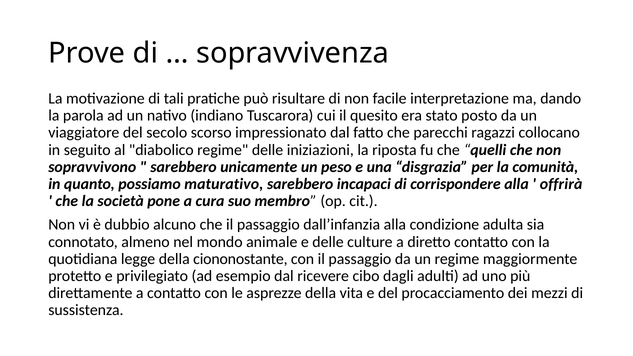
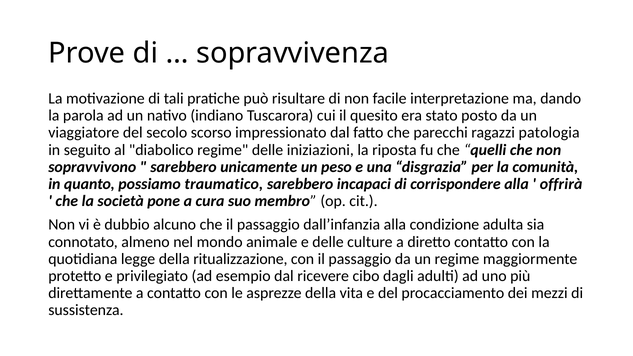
collocano: collocano -> patologia (549, 133)
maturativo: maturativo -> traumatico (224, 184)
ciononostante: ciononostante -> ritualizzazione (240, 259)
